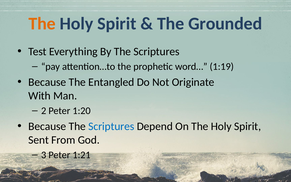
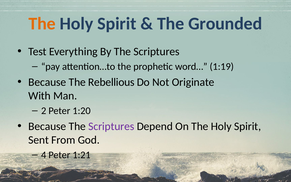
Entangled: Entangled -> Rebellious (111, 82)
Scriptures colour: blue -> purple (111, 126)
3: 3 -> 4 (44, 155)
